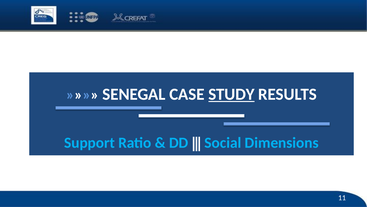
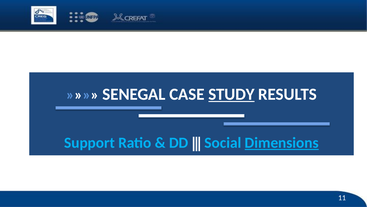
Dimensions underline: none -> present (282, 142)
